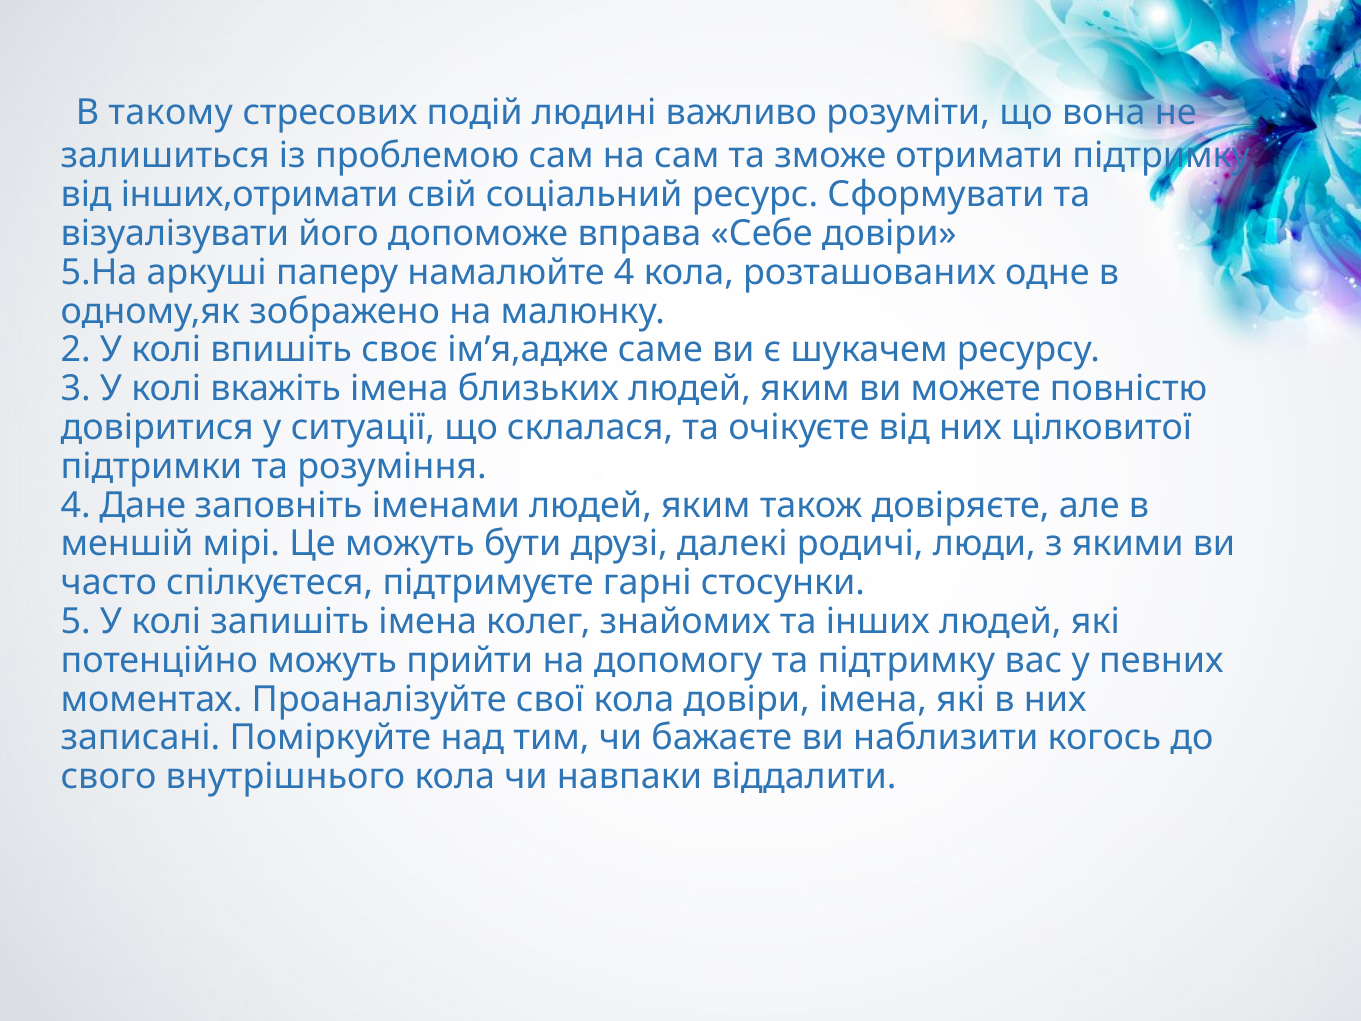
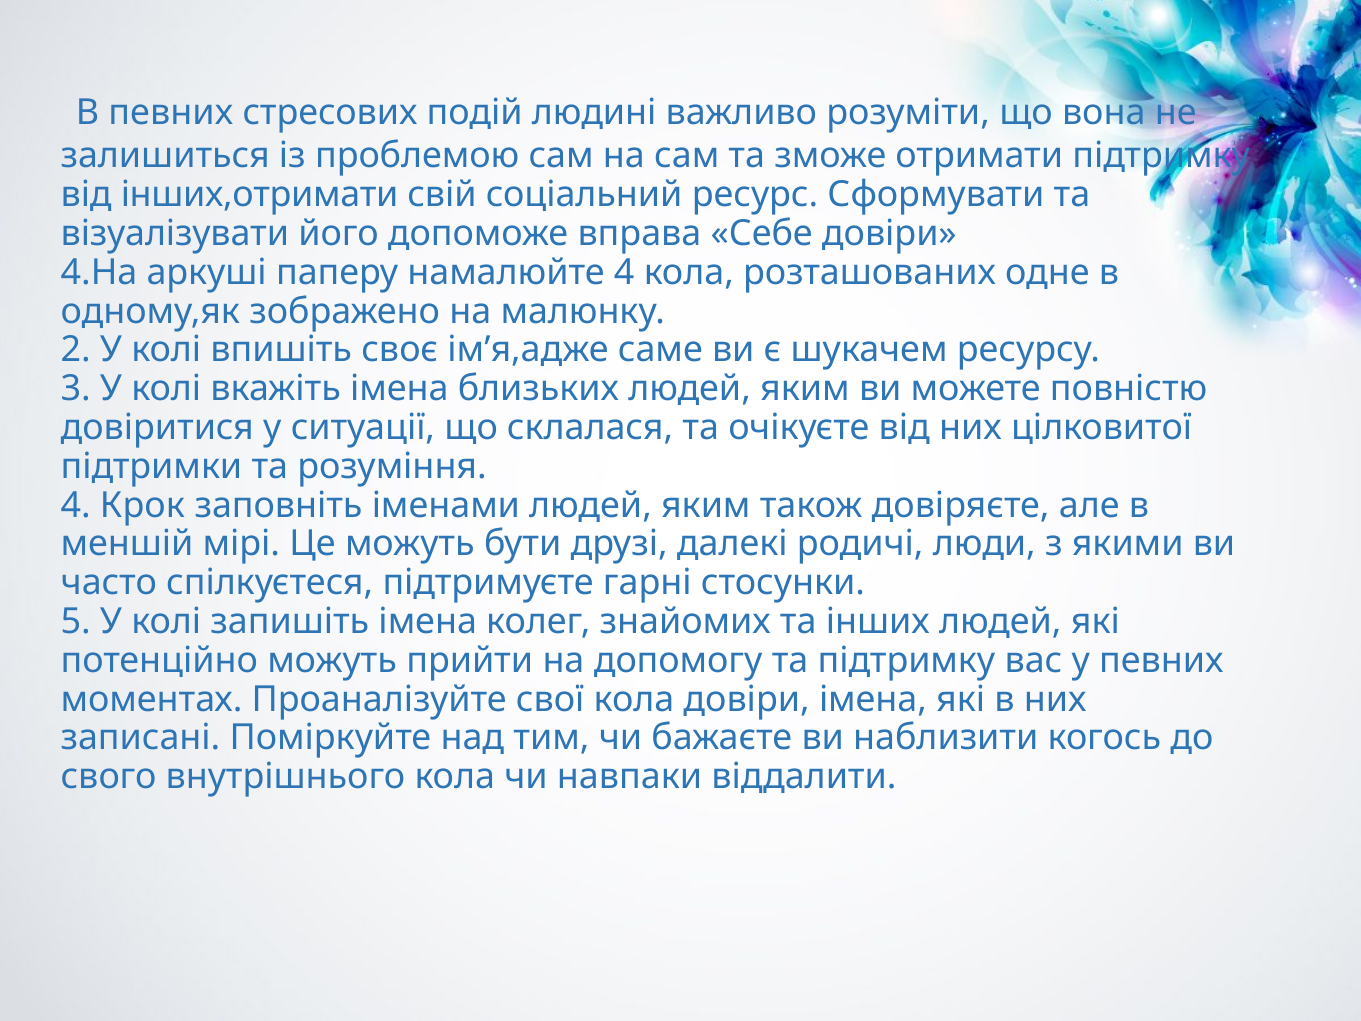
В такому: такому -> певних (171, 112)
5.На: 5.На -> 4.На (99, 272)
Дане: Дане -> Крок (142, 505)
